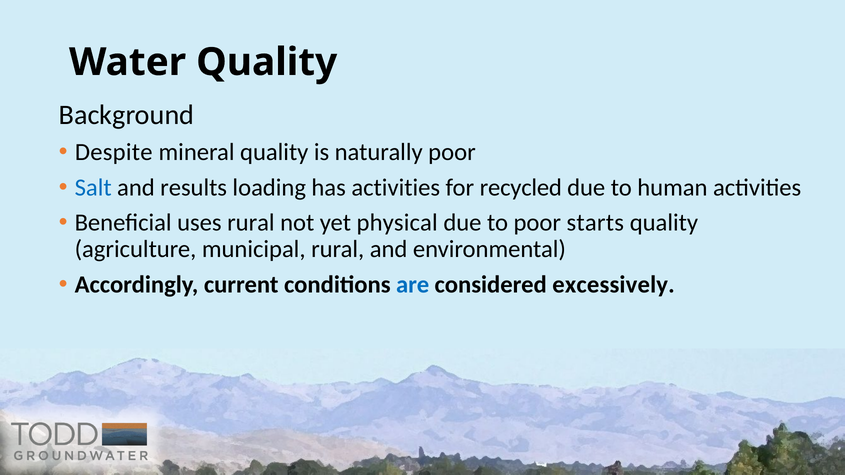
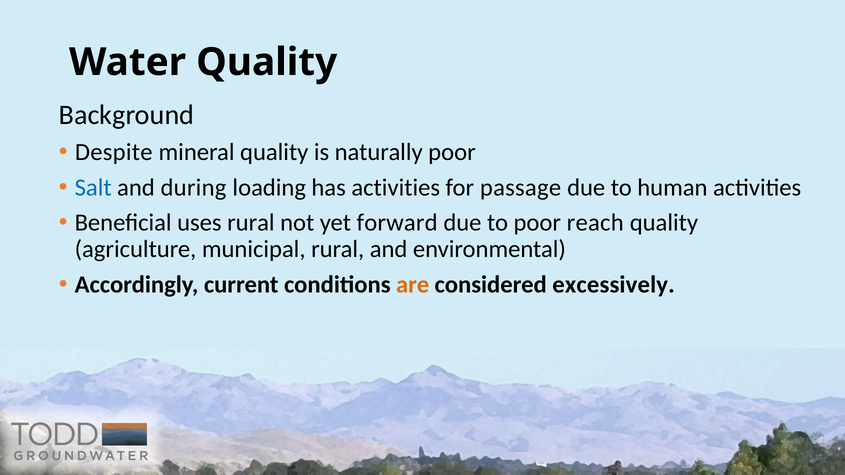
results: results -> during (193, 188)
recycled: recycled -> passage (521, 188)
physical: physical -> forward (397, 223)
starts: starts -> reach (595, 223)
are colour: blue -> orange (413, 285)
